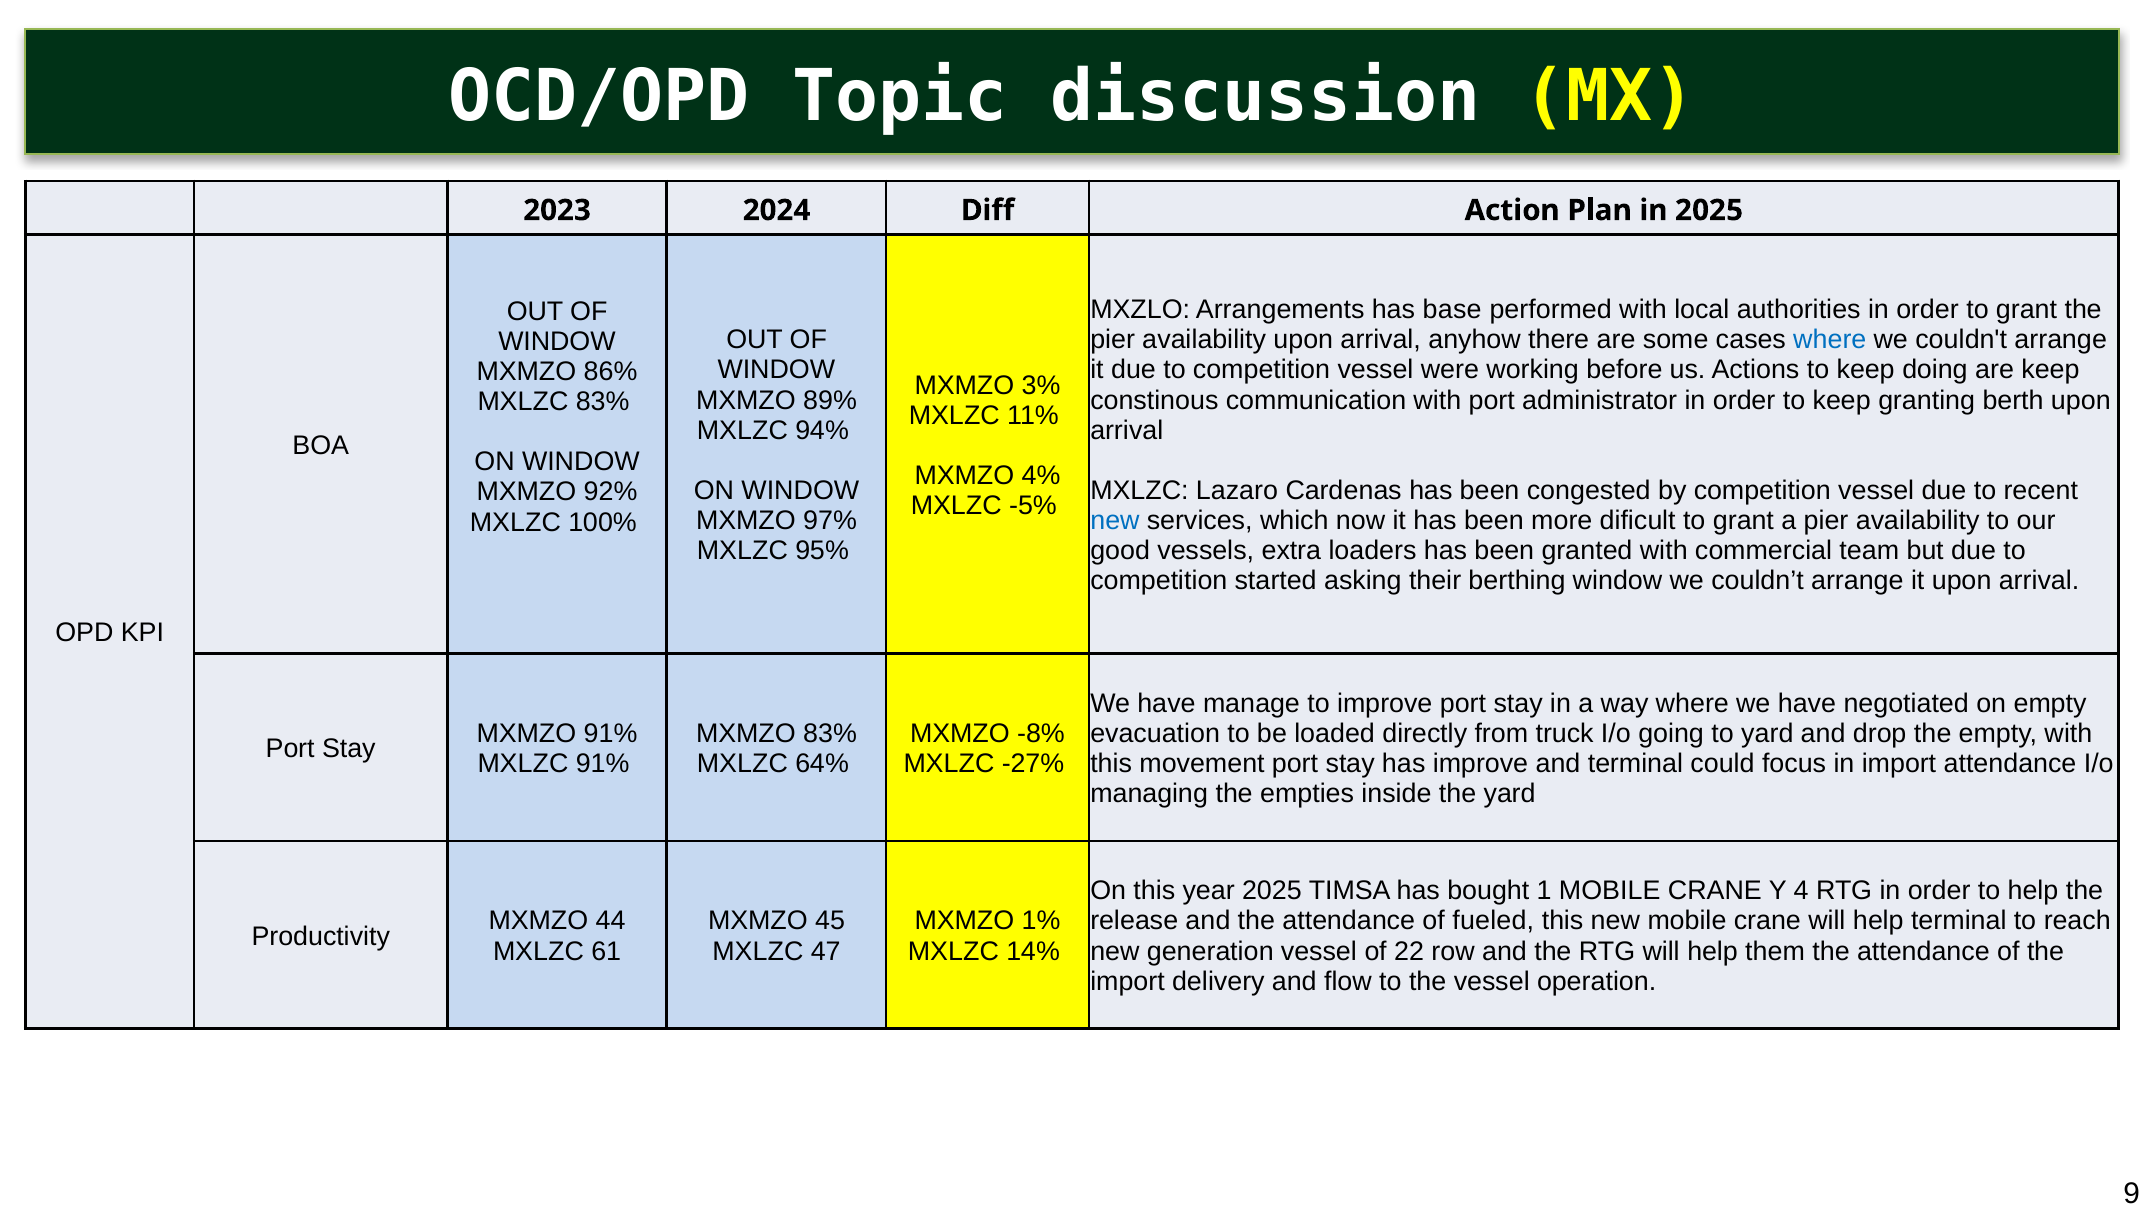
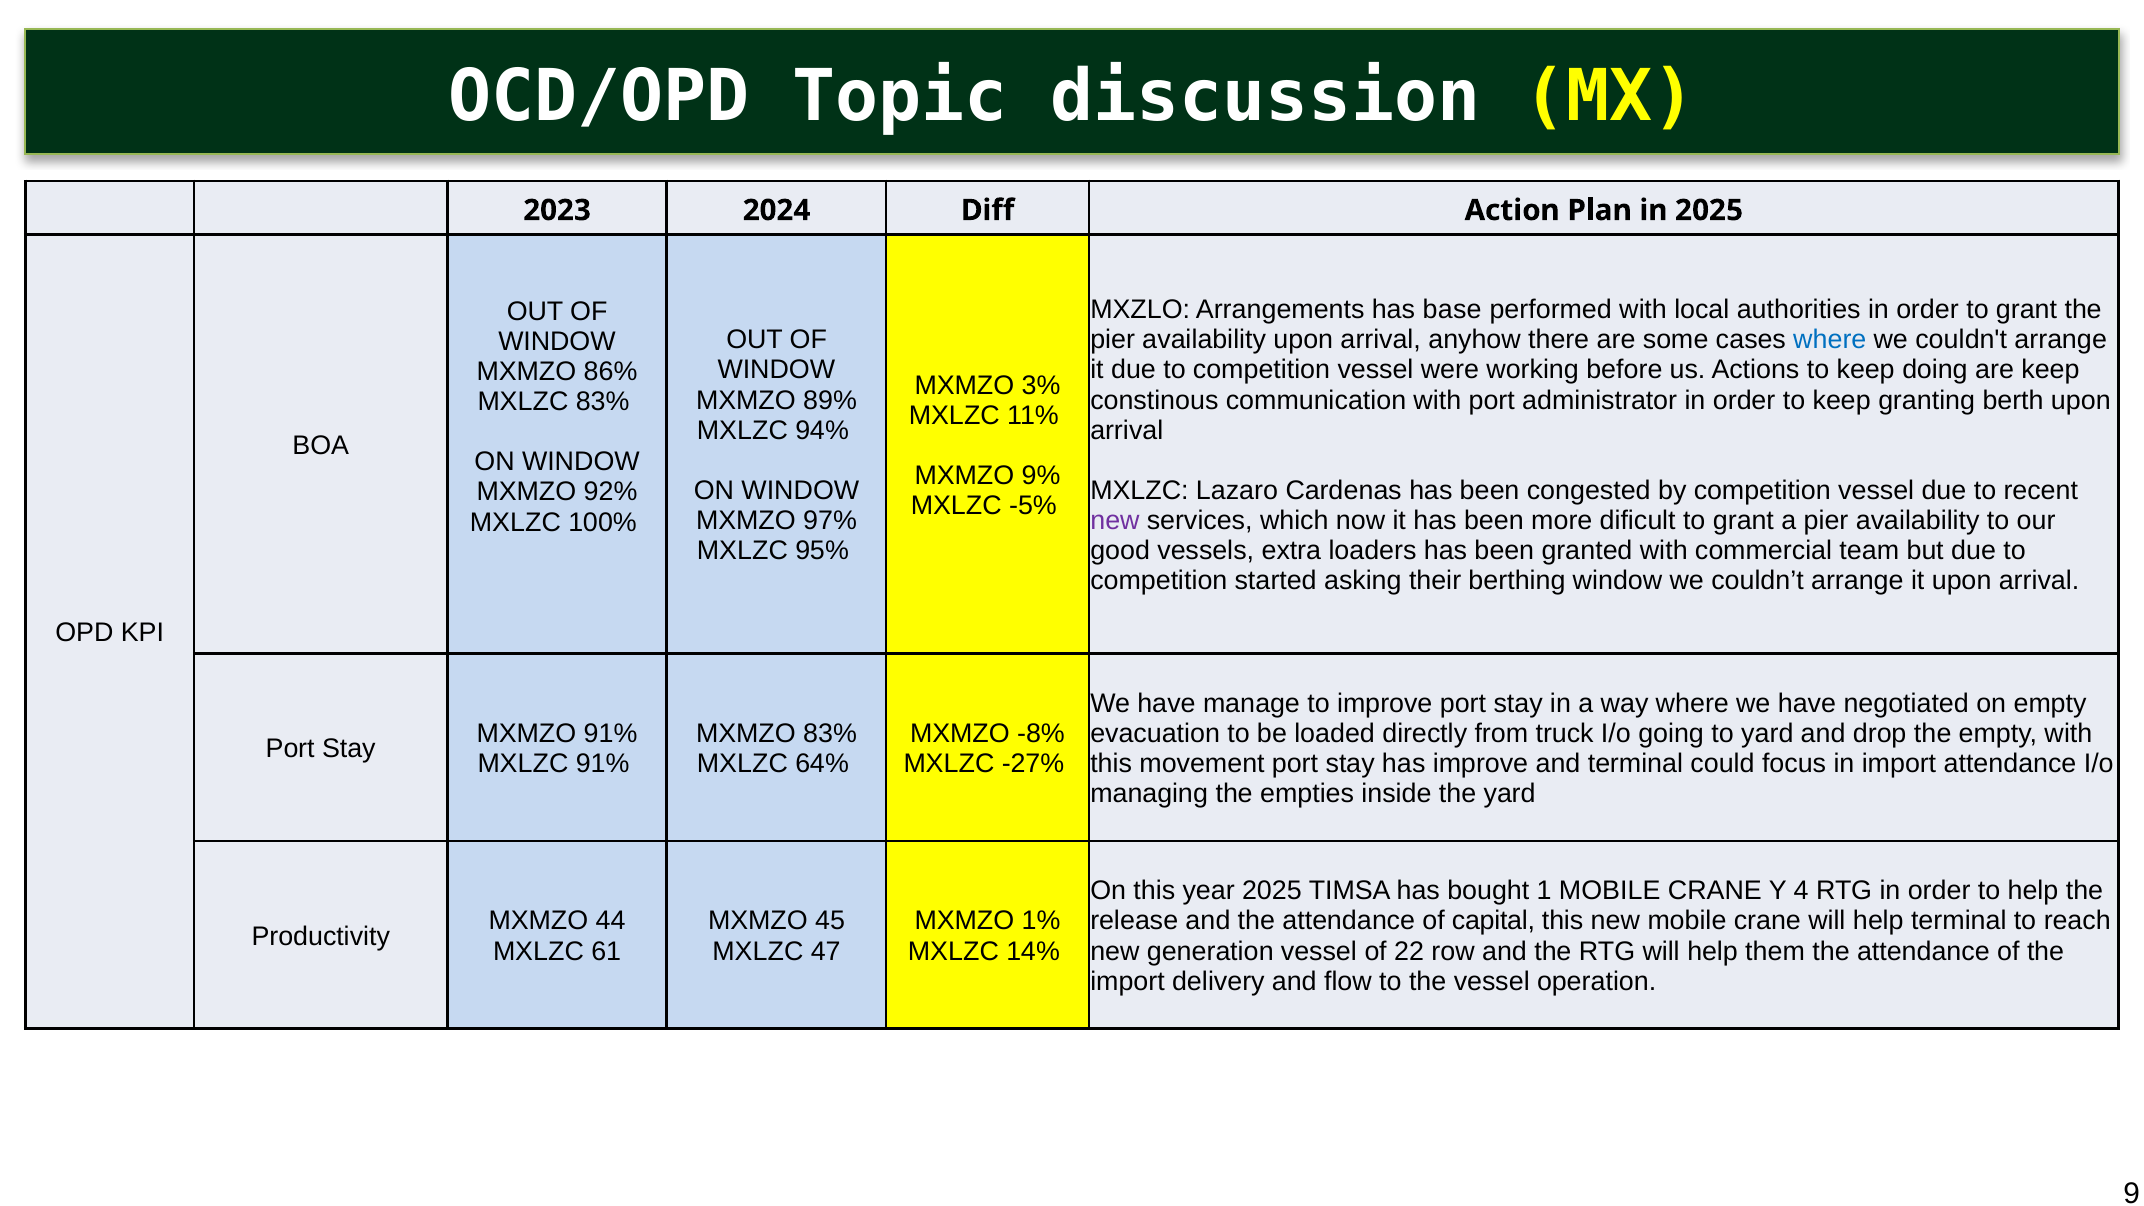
4%: 4% -> 9% (1041, 475)
new colour: blue -> purple (1115, 520)
fueled: fueled -> capital (1493, 921)
